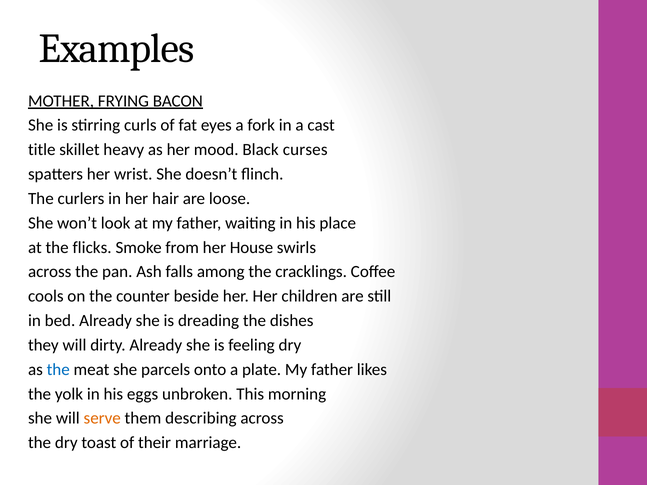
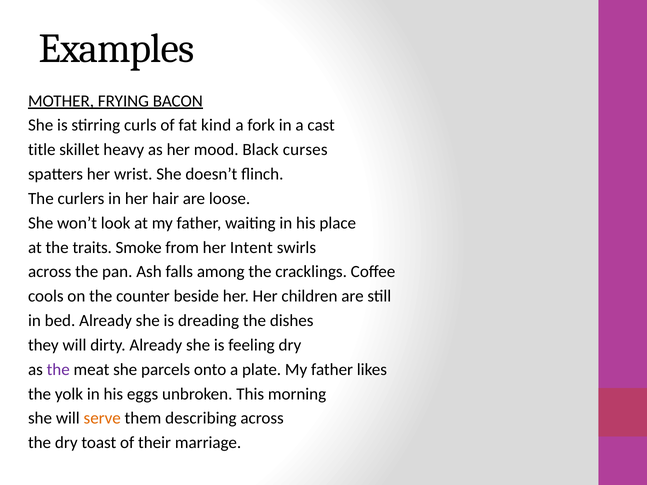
eyes: eyes -> kind (216, 125)
flicks: flicks -> traits (92, 248)
House: House -> Intent (251, 248)
the colour: blue -> purple (58, 370)
